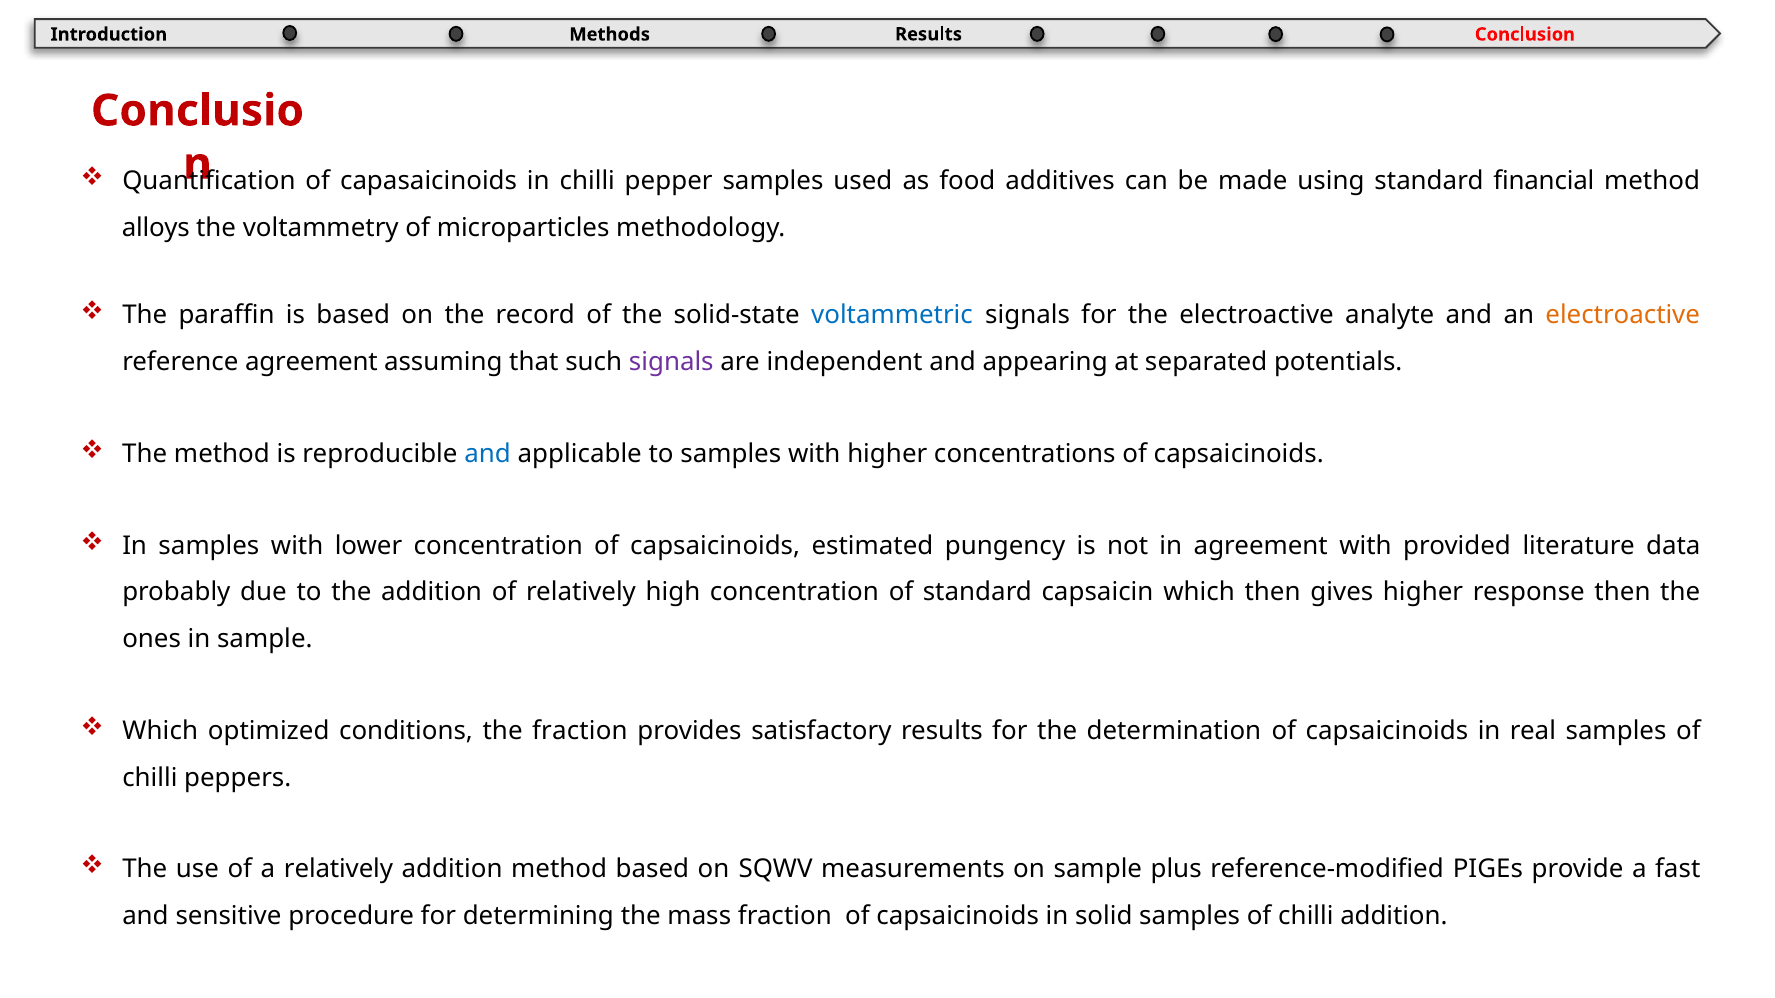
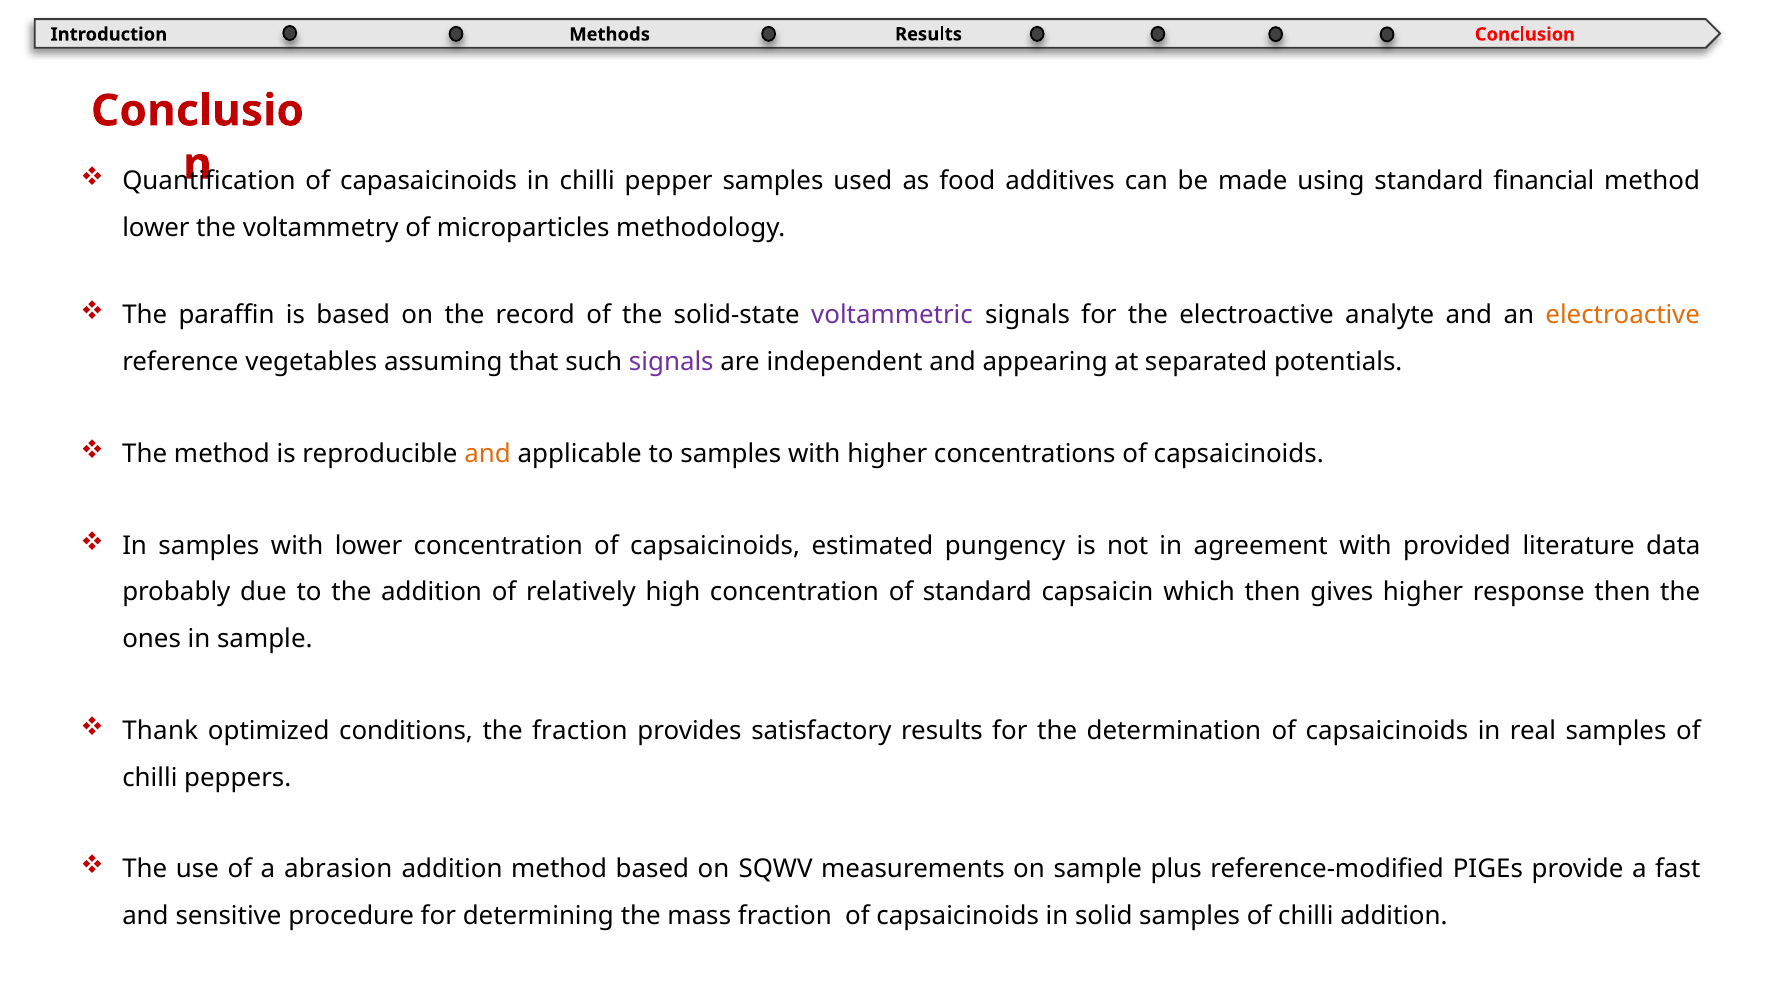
alloys: alloys -> lower (156, 228)
voltammetric colour: blue -> purple (892, 315)
reference agreement: agreement -> vegetables (311, 362)
and colour: blue -> orange (488, 454)
Which: Which -> Thank (160, 731)
a relatively: relatively -> abrasion (338, 869)
